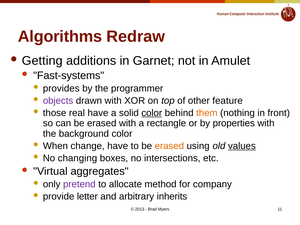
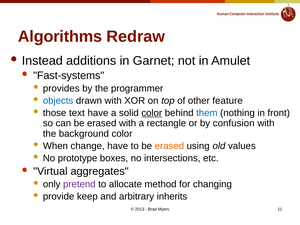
Getting: Getting -> Instead (42, 61)
objects colour: purple -> blue (58, 101)
real: real -> text (77, 113)
them colour: orange -> blue (207, 113)
properties: properties -> confusion (234, 123)
values underline: present -> none (242, 146)
changing: changing -> prototype (78, 158)
company: company -> changing (212, 184)
letter: letter -> keep (87, 196)
